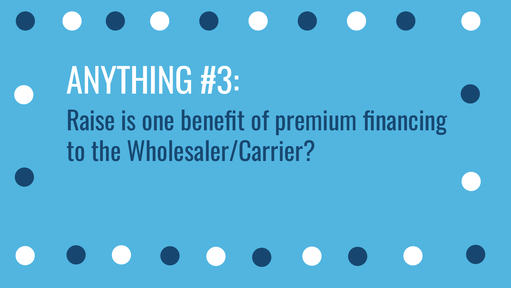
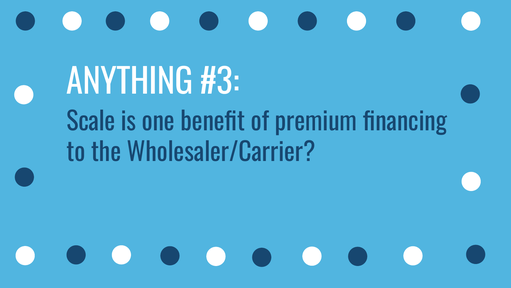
Raise: Raise -> Scale (91, 122)
